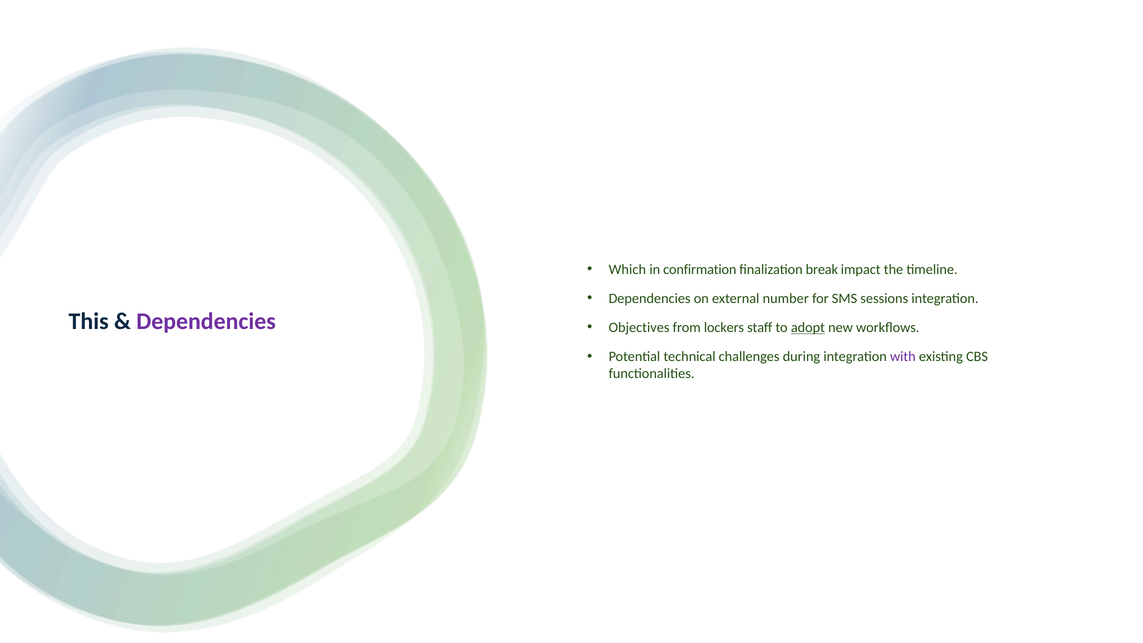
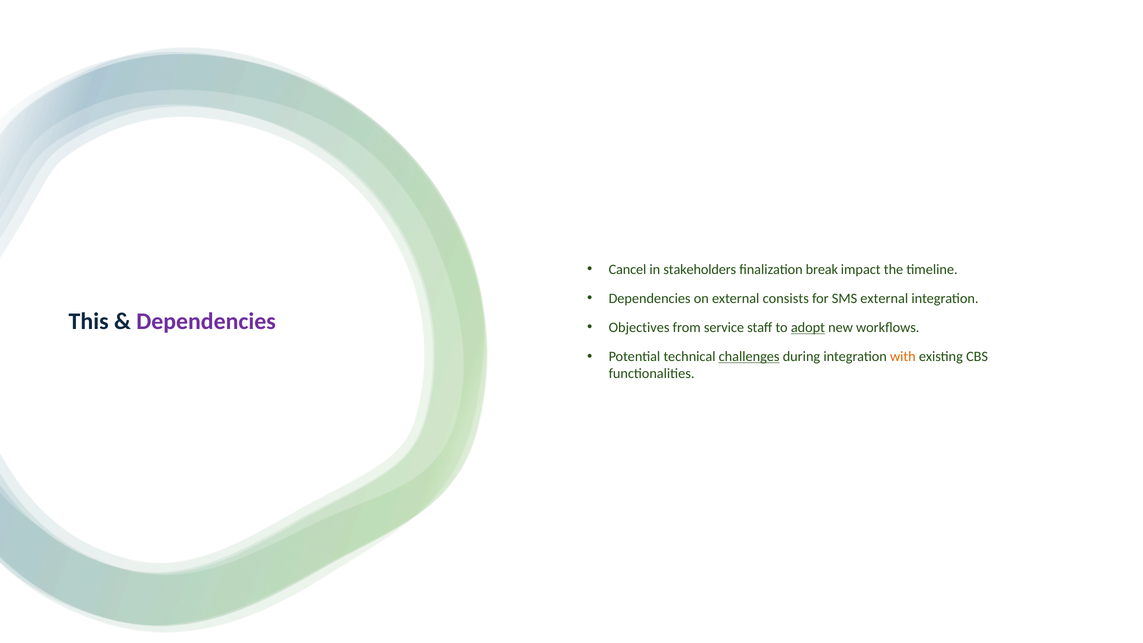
Which: Which -> Cancel (627, 269)
confirmation: confirmation -> stakeholders (700, 269)
number: number -> consists (786, 298)
SMS sessions: sessions -> external (884, 298)
lockers: lockers -> service (724, 328)
challenges underline: none -> present (749, 357)
with colour: purple -> orange (903, 357)
